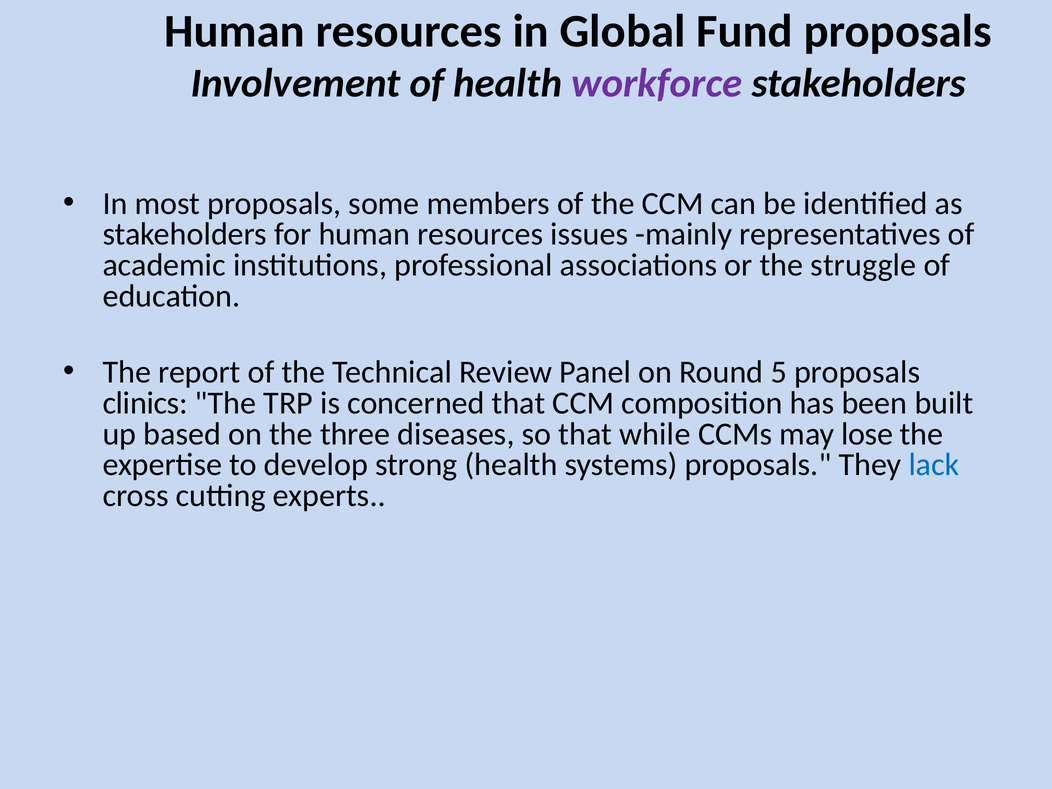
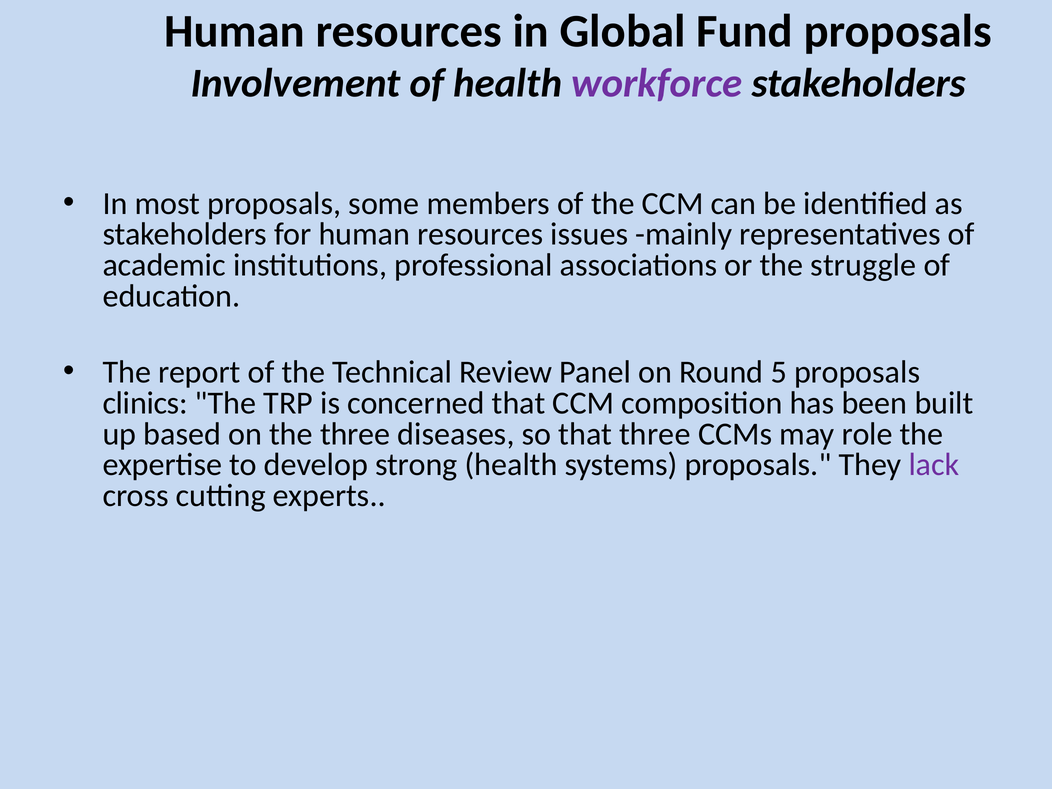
that while: while -> three (655, 434)
lose: lose -> role (867, 434)
lack colour: blue -> purple (934, 465)
